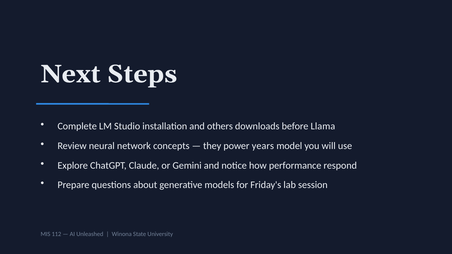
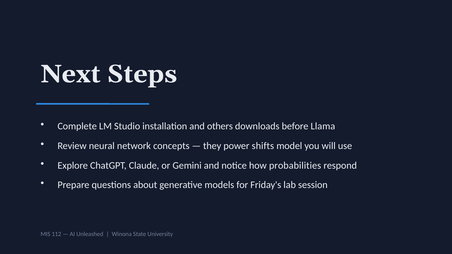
years: years -> shifts (263, 146)
performance: performance -> probabilities (295, 166)
